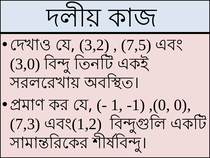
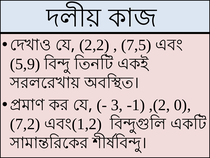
3,2: 3,2 -> 2,2 (94, 45)
3,0: 3,0 -> 5,9 (25, 64)
1: 1 -> 3 (117, 105)
,(0: ,(0 -> ,(2 (159, 105)
7,3: 7,3 -> 7,2 (25, 124)
